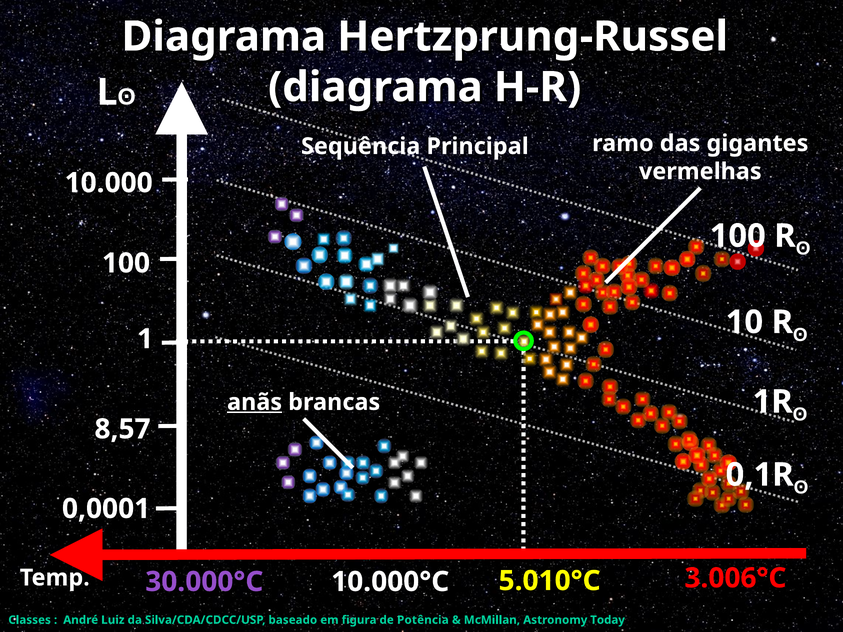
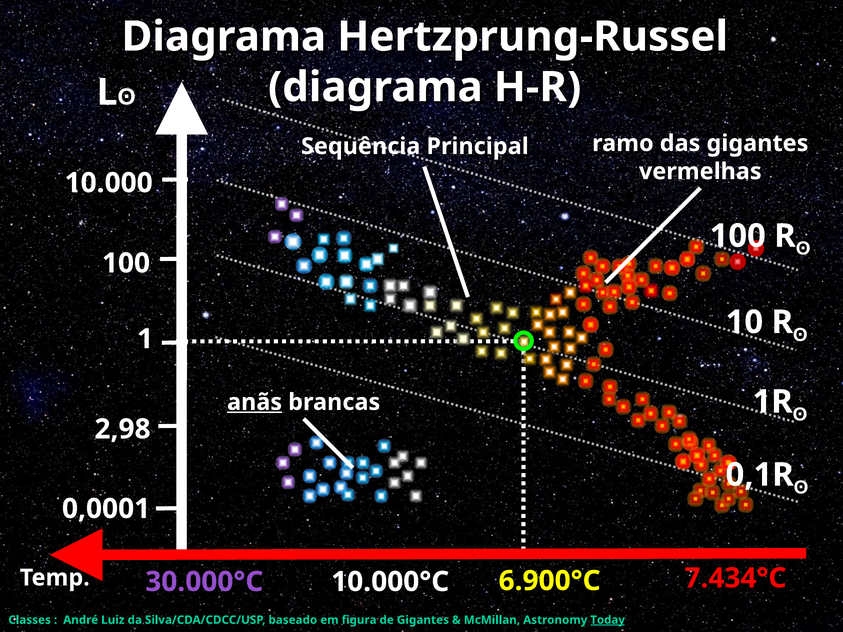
8,57: 8,57 -> 2,98 (123, 429)
5.010°C: 5.010°C -> 6.900°C (550, 581)
3.006°C: 3.006°C -> 7.434°C (735, 578)
de Potência: Potência -> Gigantes (423, 620)
Today underline: none -> present (608, 620)
